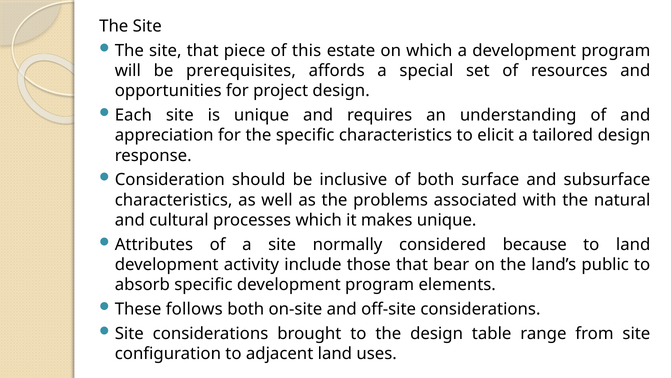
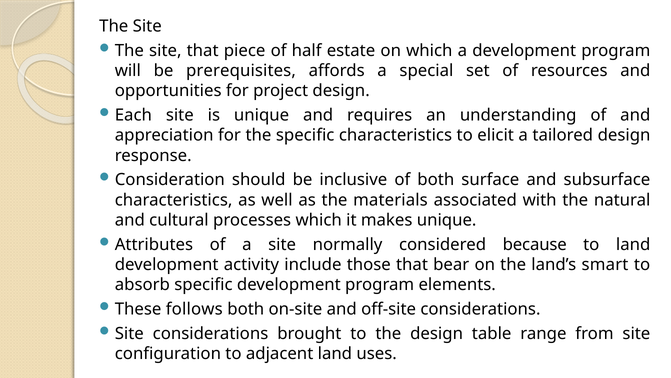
this: this -> half (307, 50)
problems: problems -> materials (390, 200)
public: public -> smart (605, 264)
